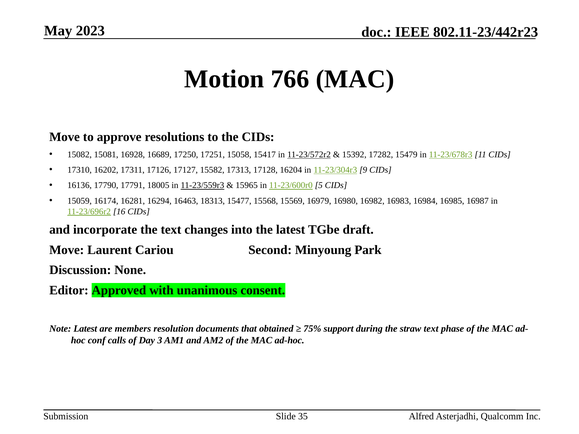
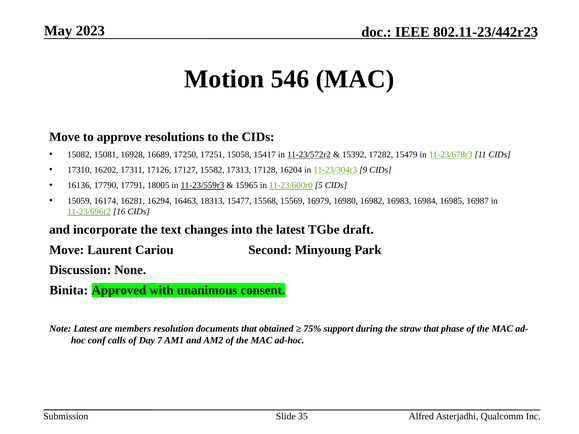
766: 766 -> 546 (290, 79)
Editor: Editor -> Binita (69, 290)
straw text: text -> that (431, 329)
3: 3 -> 7 (160, 340)
